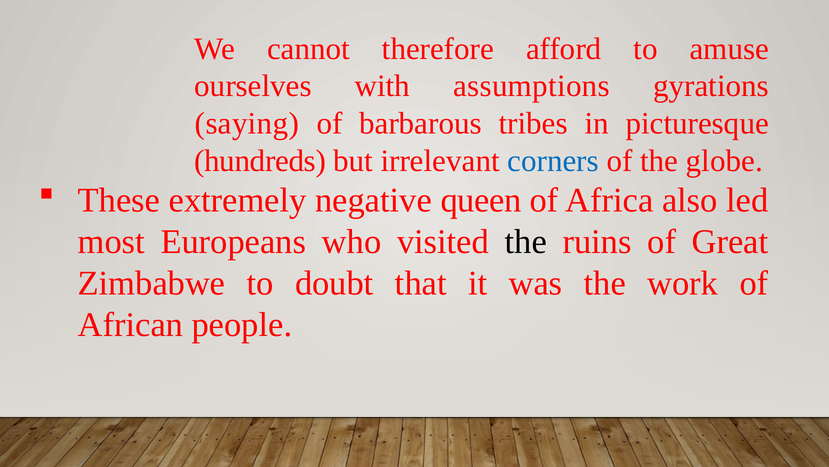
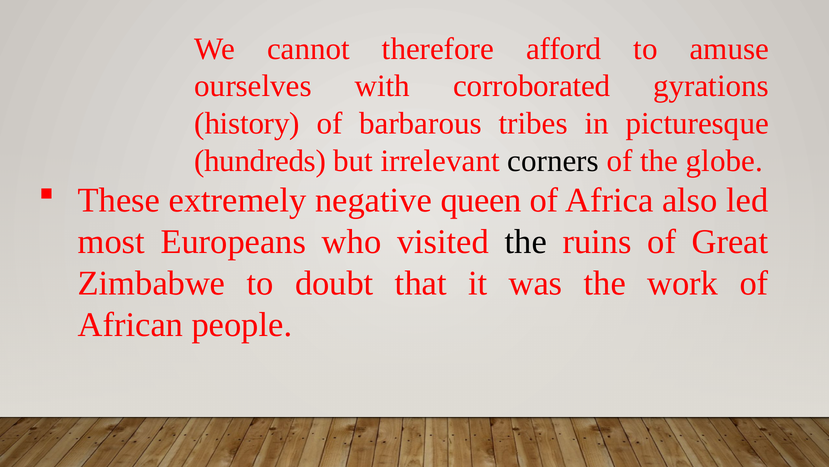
assumptions: assumptions -> corroborated (532, 86)
saying: saying -> history (247, 123)
corners colour: blue -> black (553, 161)
